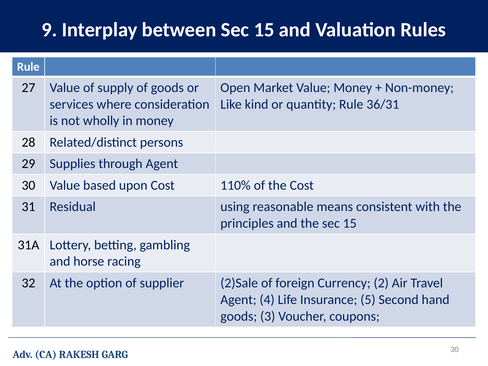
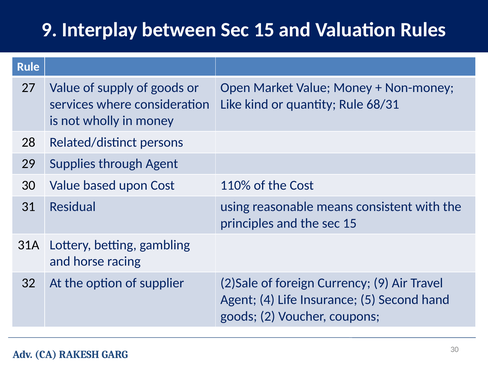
36/31: 36/31 -> 68/31 (383, 104)
Currency 2: 2 -> 9 (381, 283)
3: 3 -> 2 (268, 316)
